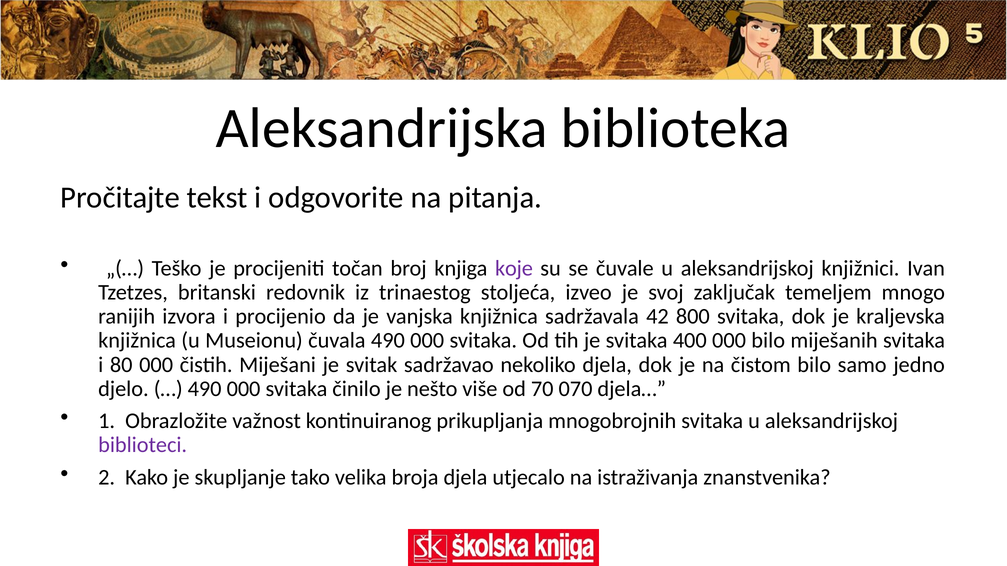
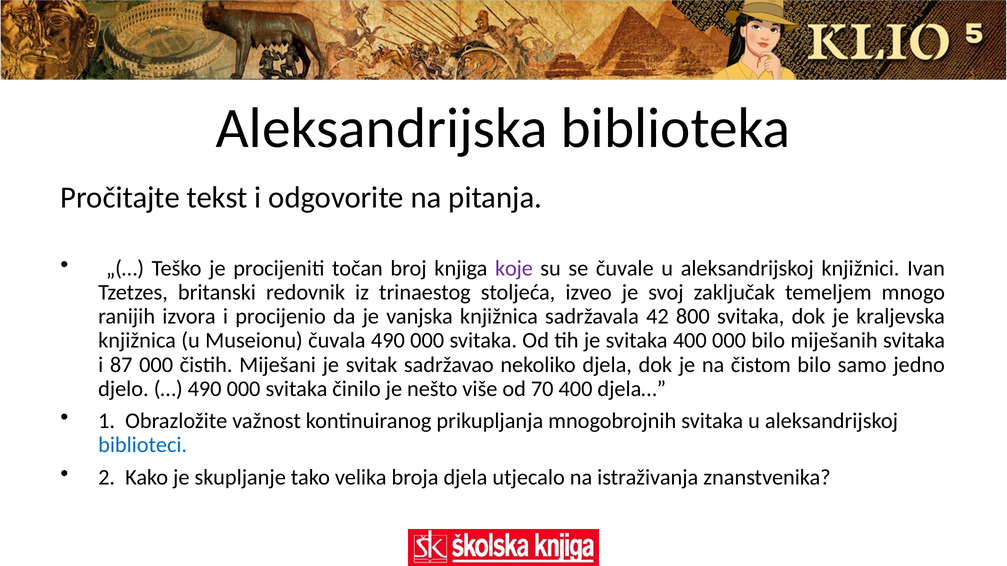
80: 80 -> 87 (121, 365)
70 070: 070 -> 400 (576, 389)
biblioteci colour: purple -> blue (143, 445)
